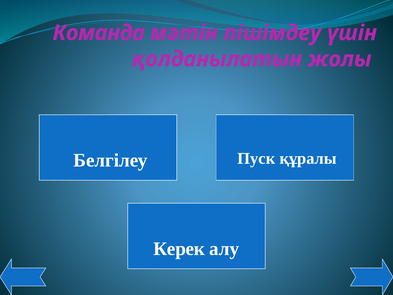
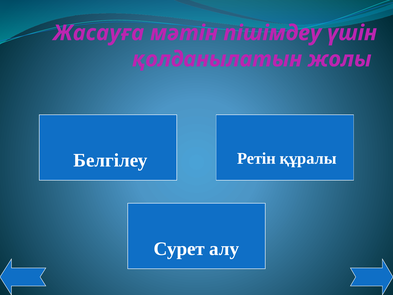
Команда: Команда -> Жасауға (99, 33)
Пуск: Пуск -> Ретін (256, 158)
Керек: Керек -> Сурет (179, 249)
